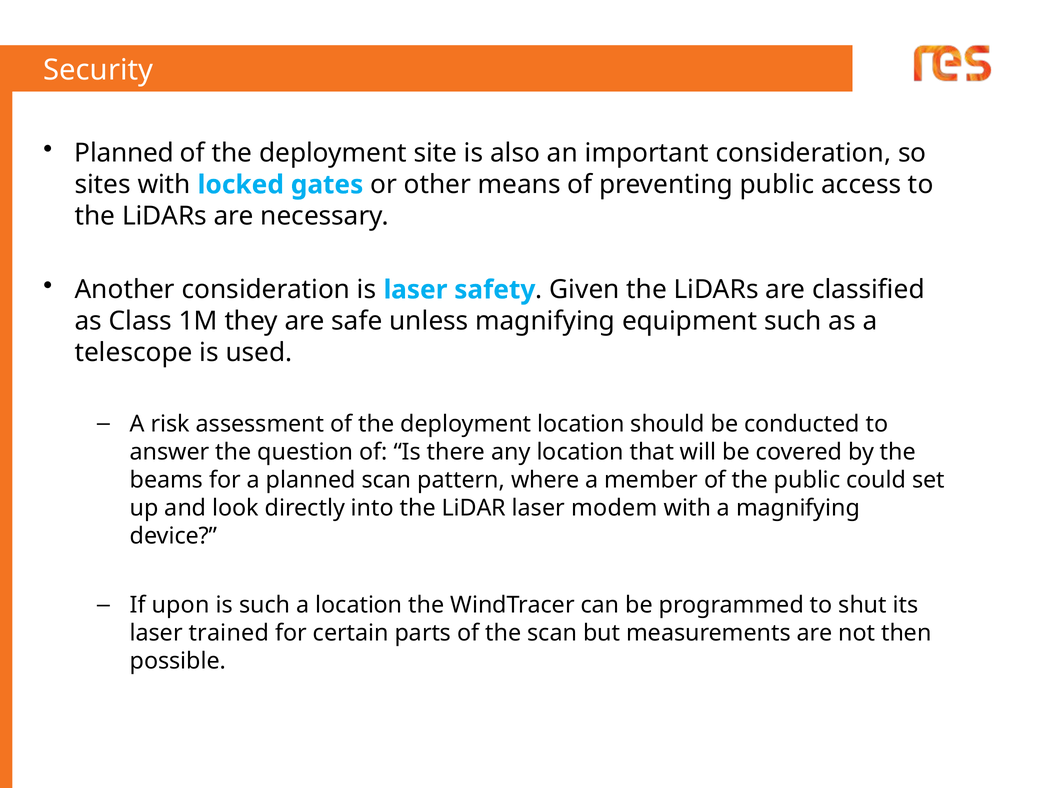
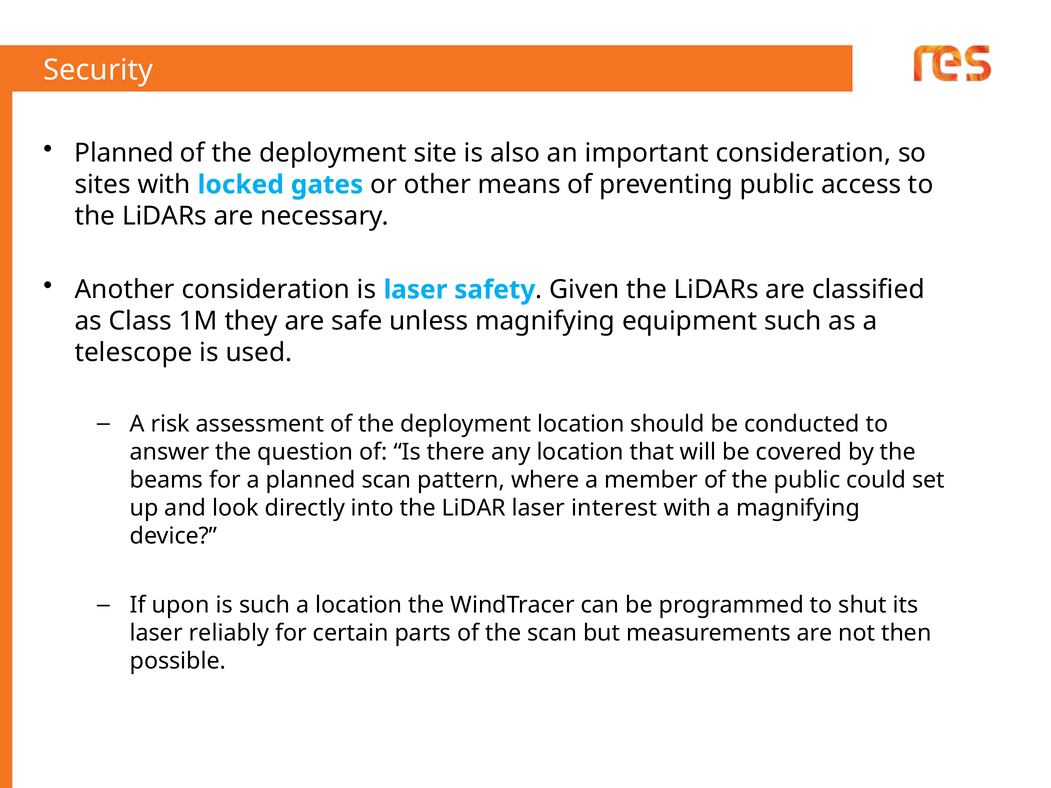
modem: modem -> interest (614, 508)
trained: trained -> reliably (229, 633)
